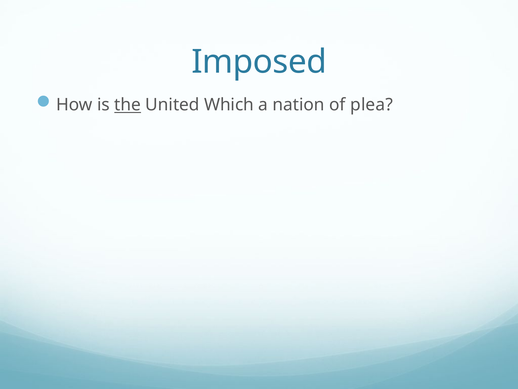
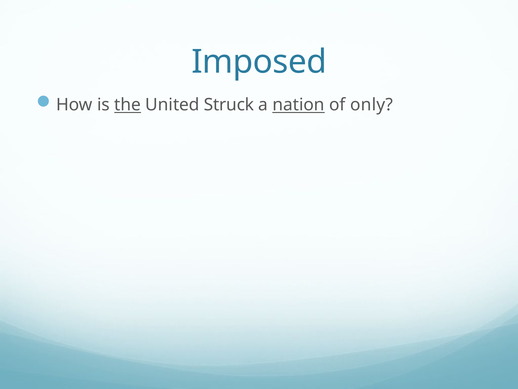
Which: Which -> Struck (229, 105)
nation underline: none -> present (299, 105)
plea: plea -> only (372, 105)
